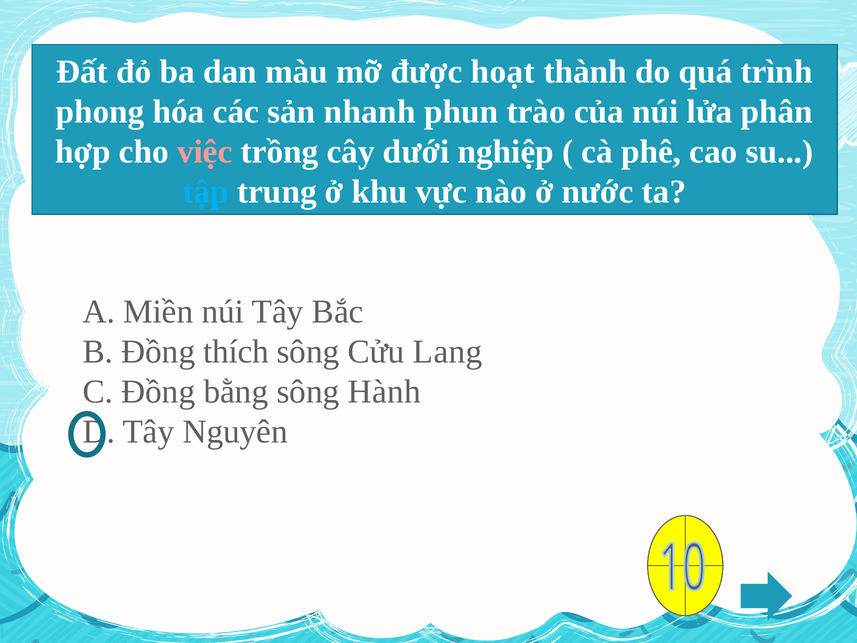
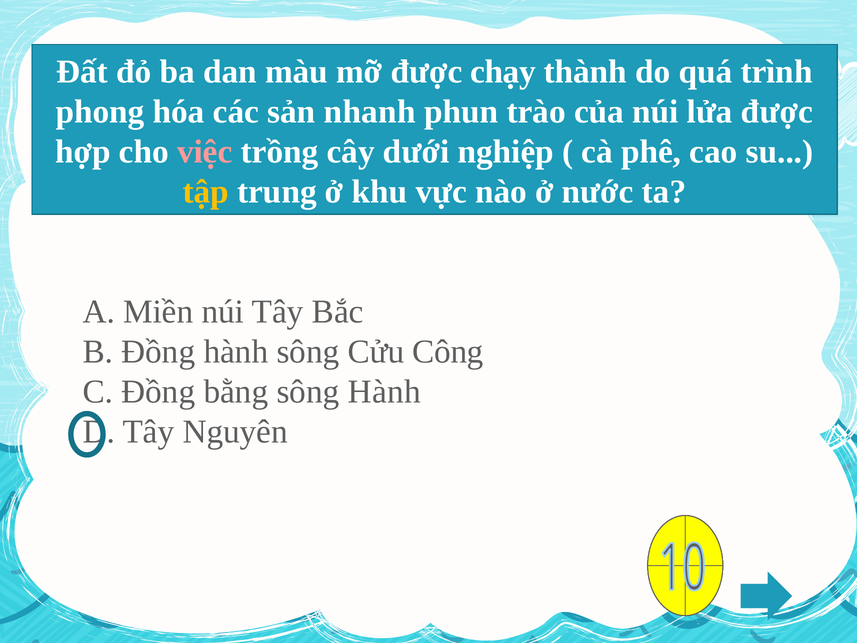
hoạt: hoạt -> chạy (503, 72)
lửa phân: phân -> được (777, 112)
tập colour: light blue -> yellow (206, 192)
Đồng thích: thích -> hành (236, 352)
Lang: Lang -> Công (448, 352)
